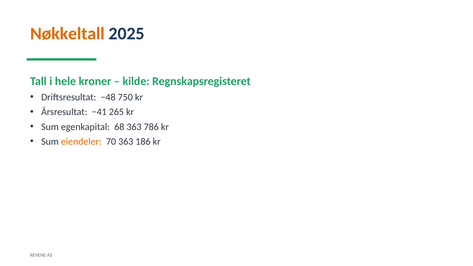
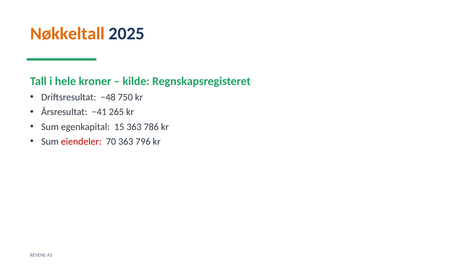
68: 68 -> 15 (119, 127)
eiendeler colour: orange -> red (81, 142)
186: 186 -> 796 (143, 142)
